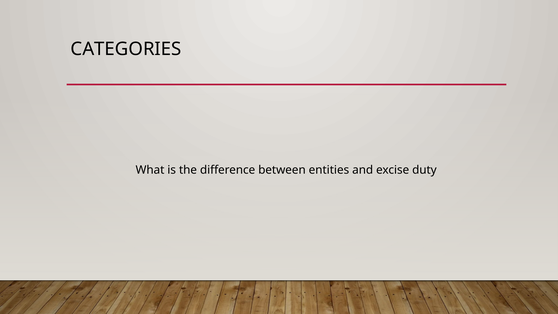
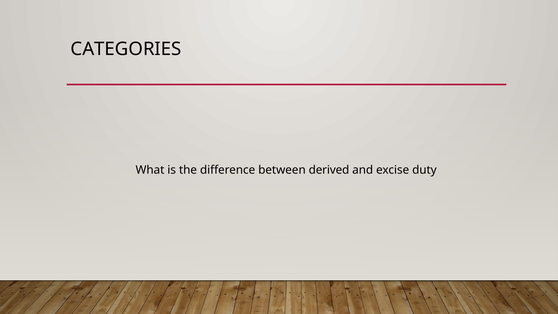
entities: entities -> derived (329, 170)
